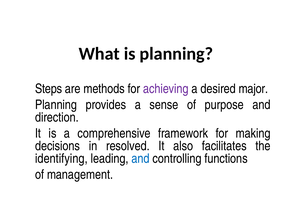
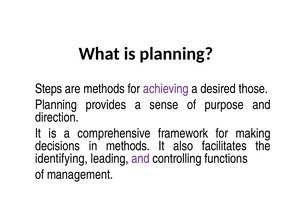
major: major -> those (253, 89)
in resolved: resolved -> methods (128, 146)
and colour: blue -> purple (140, 159)
